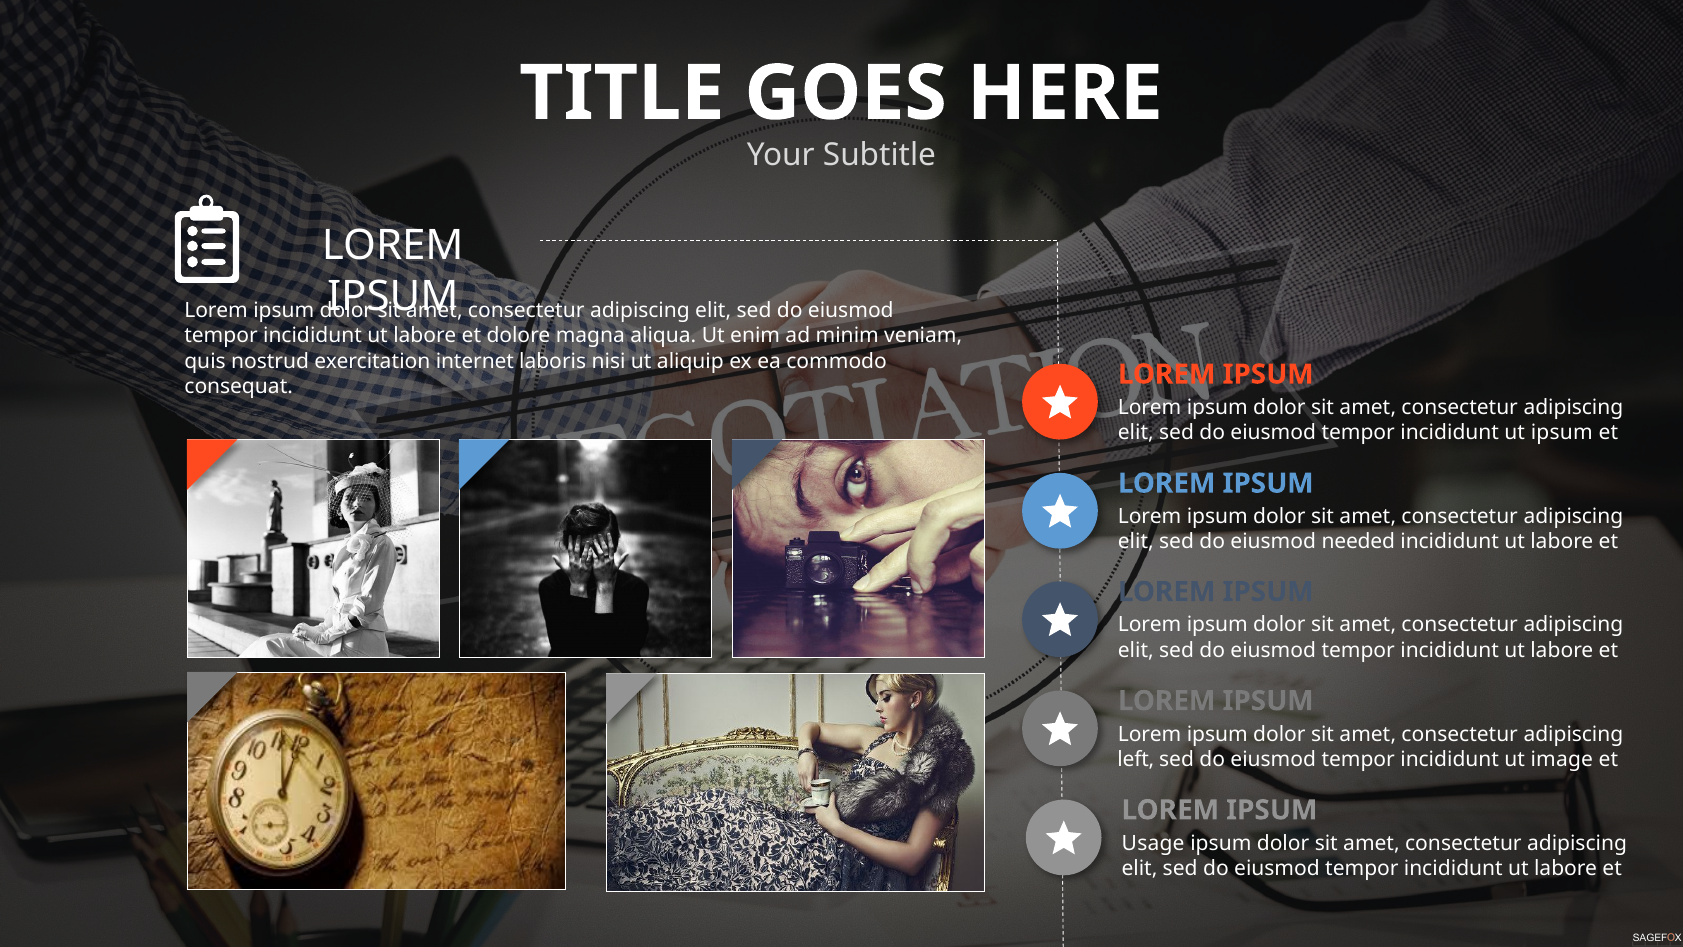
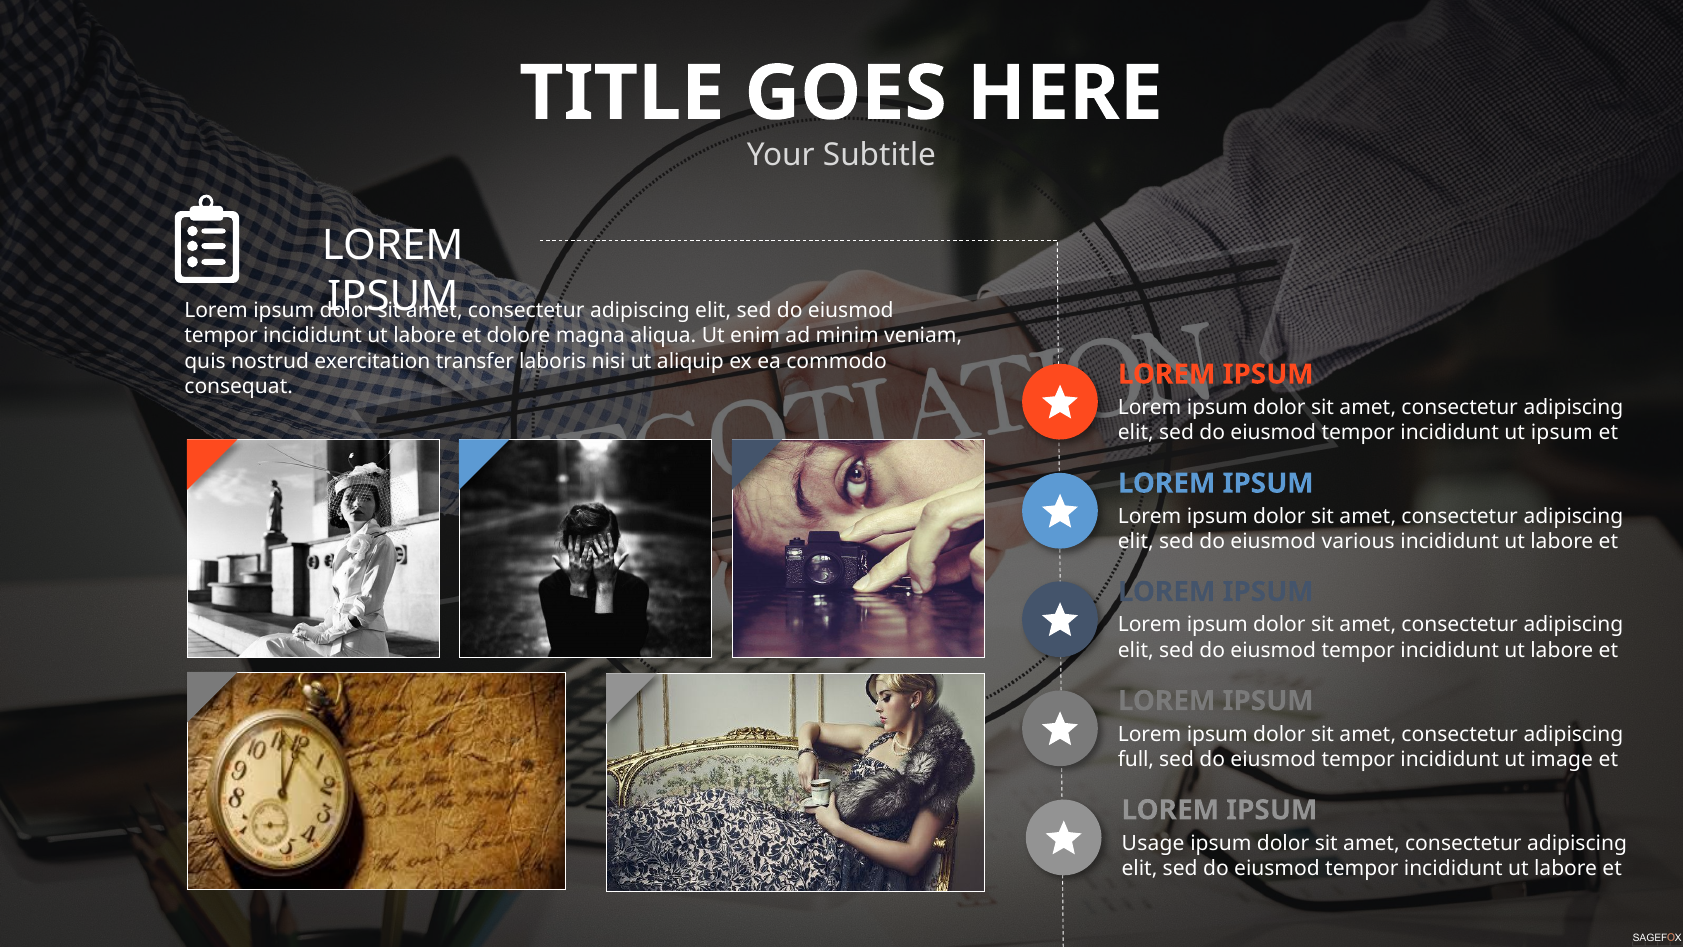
internet: internet -> transfer (475, 361)
needed: needed -> various (1358, 542)
left: left -> full (1136, 759)
